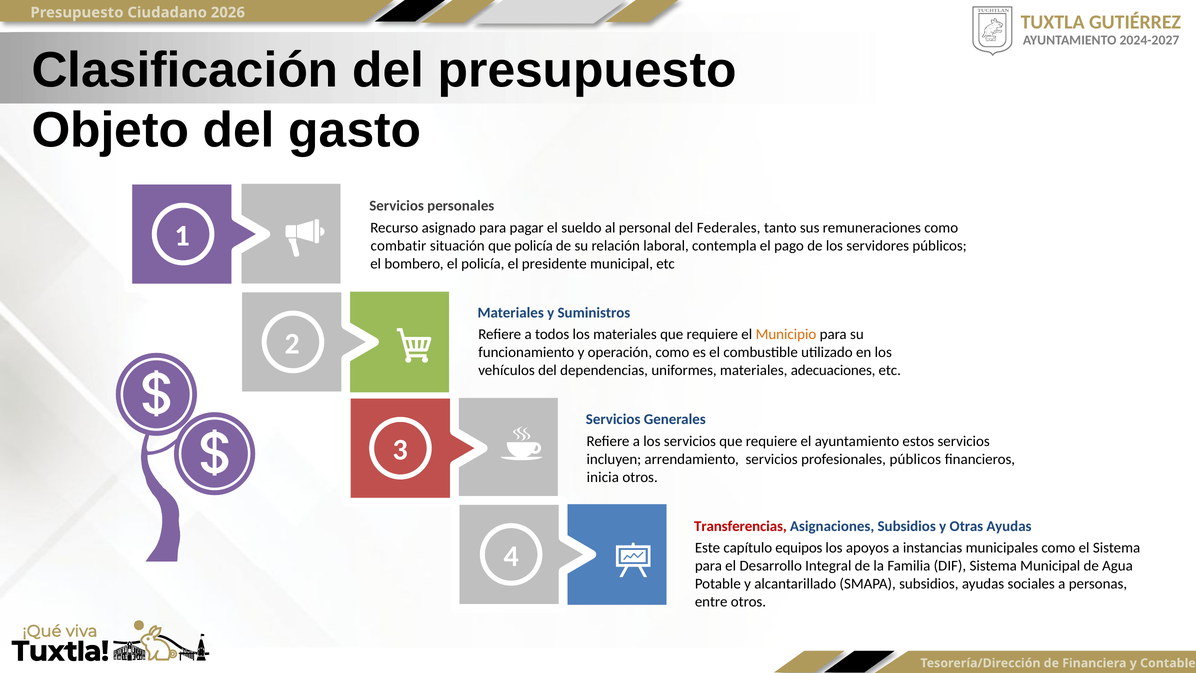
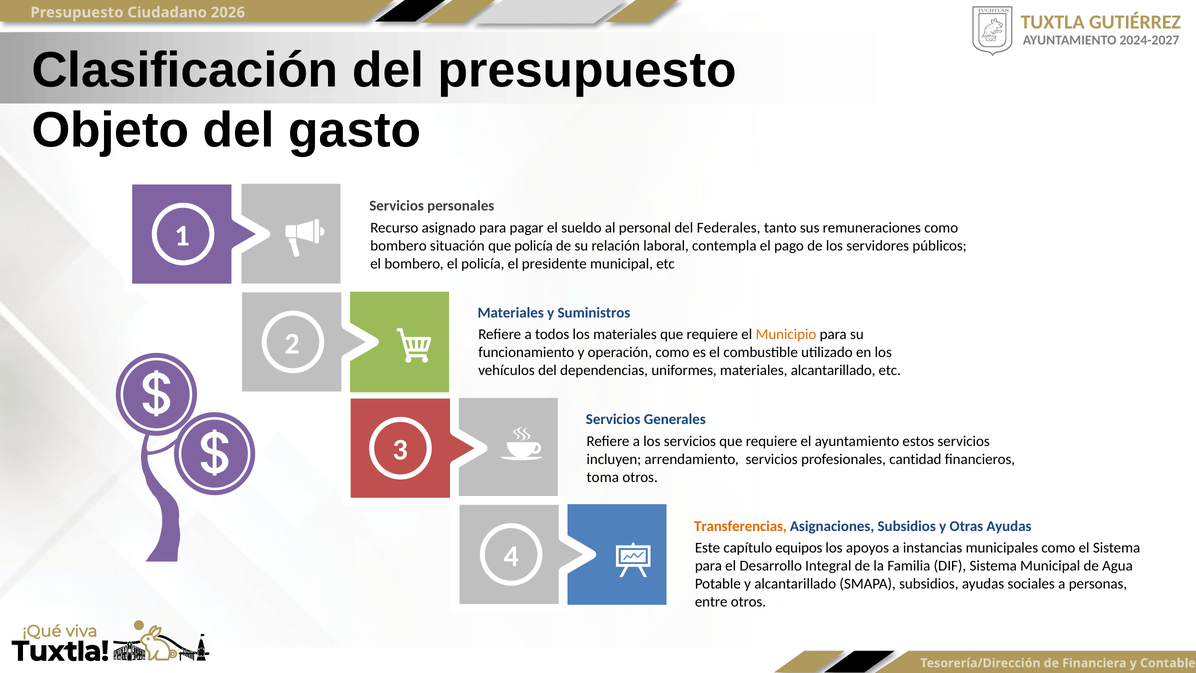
combatir: combatir -> bombero (398, 246)
materiales adecuaciones: adecuaciones -> alcantarillado (833, 370)
profesionales públicos: públicos -> cantidad (915, 459)
inicia: inicia -> toma (603, 477)
Transferencias colour: red -> orange (740, 526)
